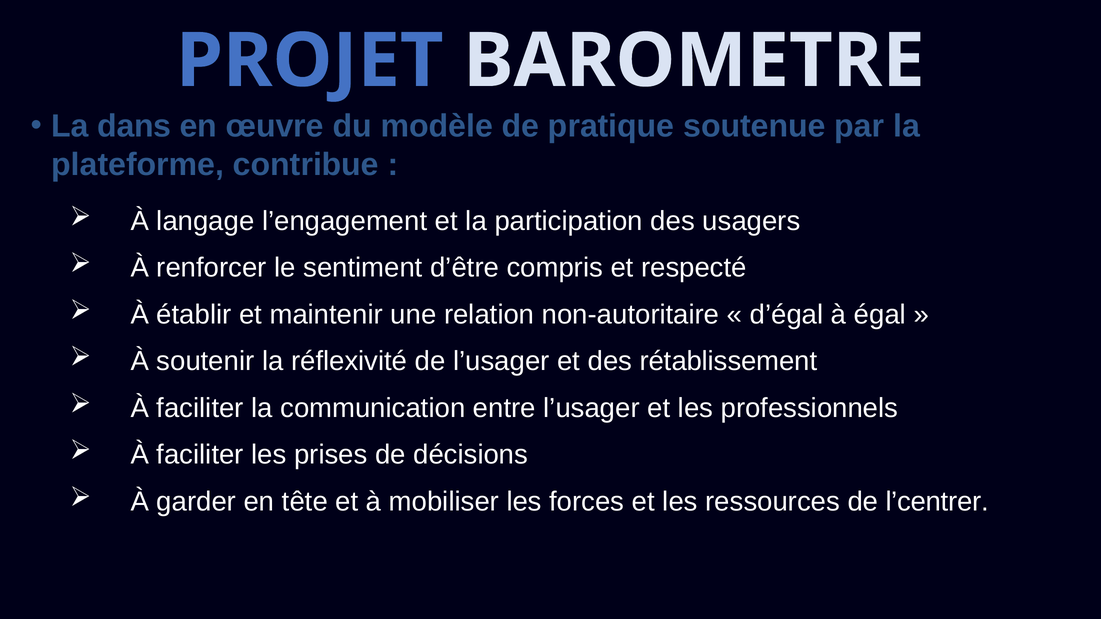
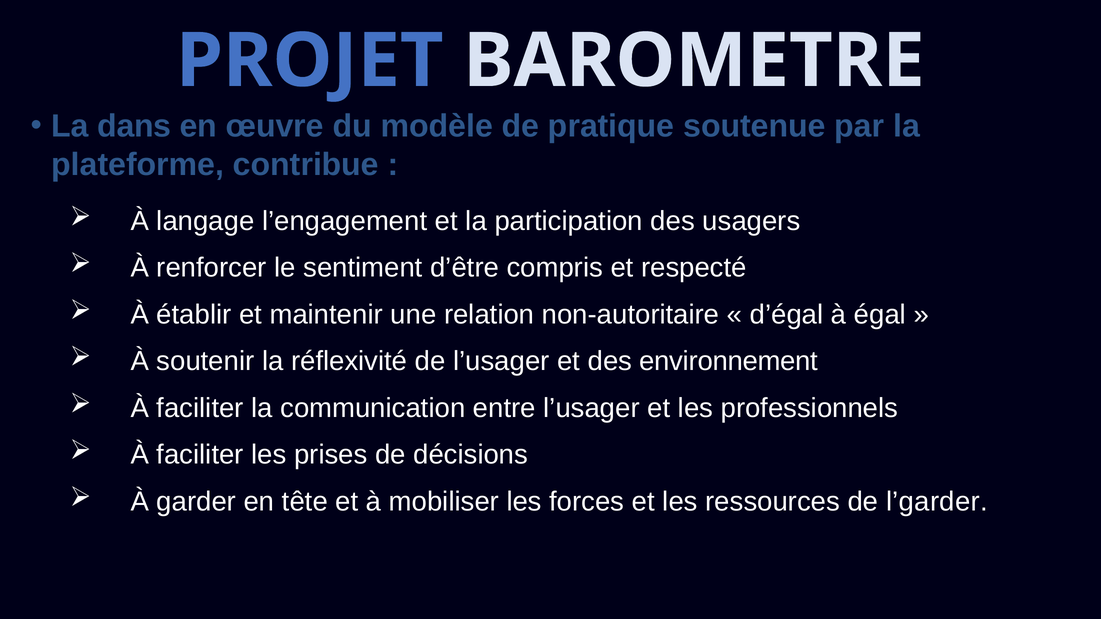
rétablissement: rétablissement -> environnement (729, 361)
l’centrer: l’centrer -> l’garder (937, 502)
